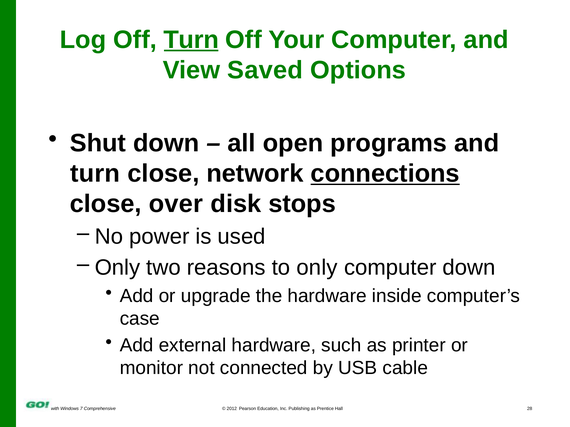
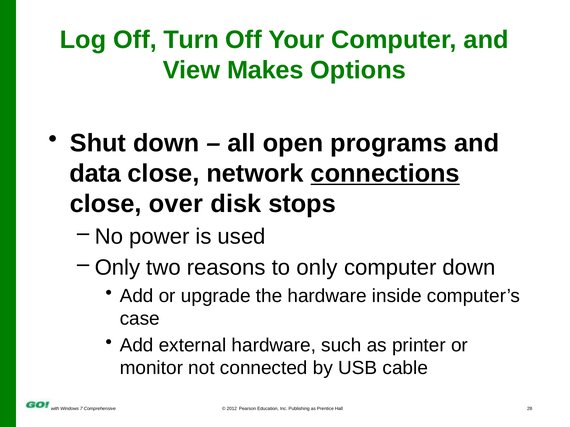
Turn underline: present -> none (191, 40)
Saved: Saved -> Makes (265, 70)
turn: turn -> data (95, 174)
